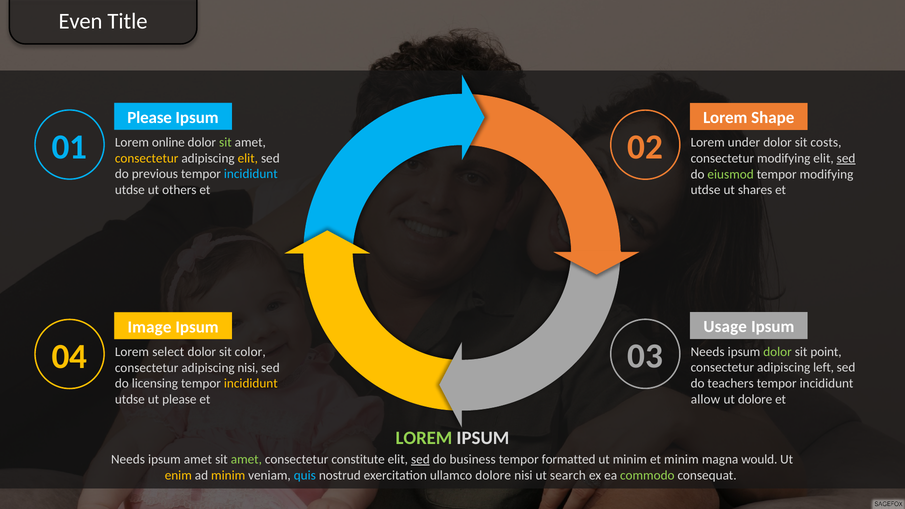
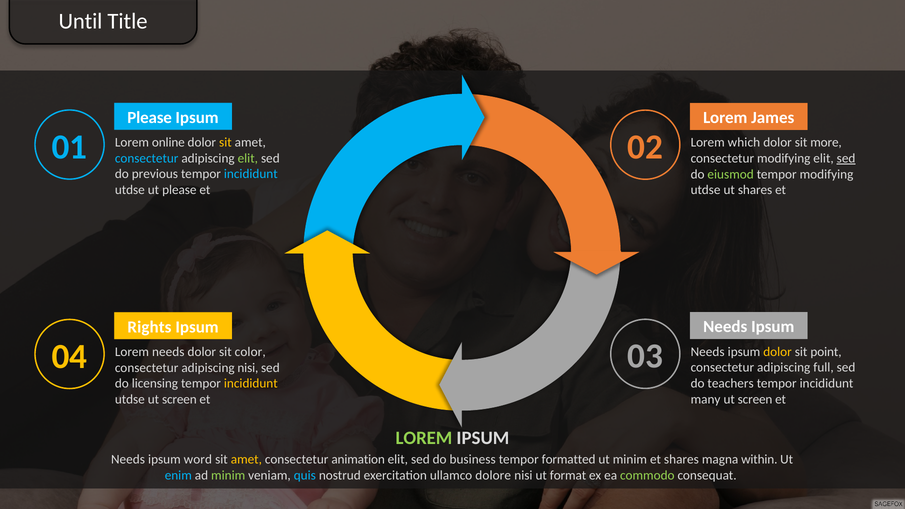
Even: Even -> Until (80, 21)
Shape: Shape -> James (773, 118)
sit colour: light green -> yellow (225, 142)
under: under -> which (744, 143)
costs: costs -> more (826, 143)
consectetur colour: yellow -> light blue (147, 158)
elit colour: yellow -> light green (248, 158)
ut others: others -> please (179, 190)
Usage: Usage -> Needs (725, 327)
Image: Image -> Rights (149, 327)
dolor colour: light green -> yellow (778, 352)
Lorem select: select -> needs (168, 352)
left: left -> full (824, 368)
allow: allow -> many (706, 399)
dolore: dolore -> screen (755, 399)
utdse ut please: please -> screen (179, 399)
ipsum amet: amet -> word (198, 459)
amet colour: light green -> yellow (246, 459)
constitute: constitute -> animation (358, 459)
sed underline: present -> none (420, 459)
et minim: minim -> shares (681, 459)
would: would -> within (759, 459)
enim colour: yellow -> light blue (178, 475)
minim colour: yellow -> light green (228, 475)
search: search -> format (568, 475)
